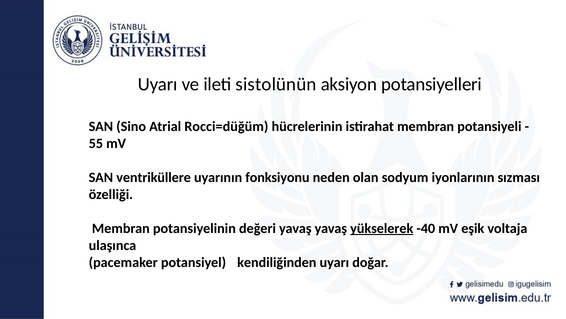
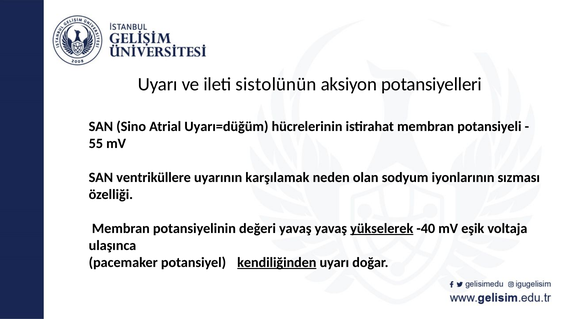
Rocci=düğüm: Rocci=düğüm -> Uyarı=düğüm (226, 126)
fonksiyonu: fonksiyonu -> karşılamak (277, 177)
kendiliğinden underline: none -> present (277, 262)
